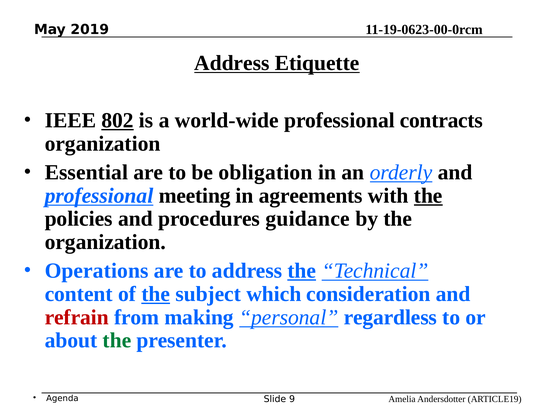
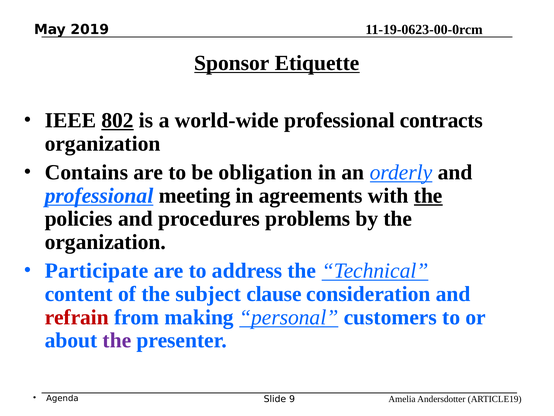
Address: Address -> Sponsor (232, 63)
Essential: Essential -> Contains (86, 172)
guidance: guidance -> problems (308, 219)
Operations: Operations -> Participate (97, 270)
the underline: present -> none (302, 270)
the underline: present -> none (156, 294)
which: which -> clause (274, 294)
regardless: regardless -> customers (390, 317)
the colour: green -> purple (117, 340)
